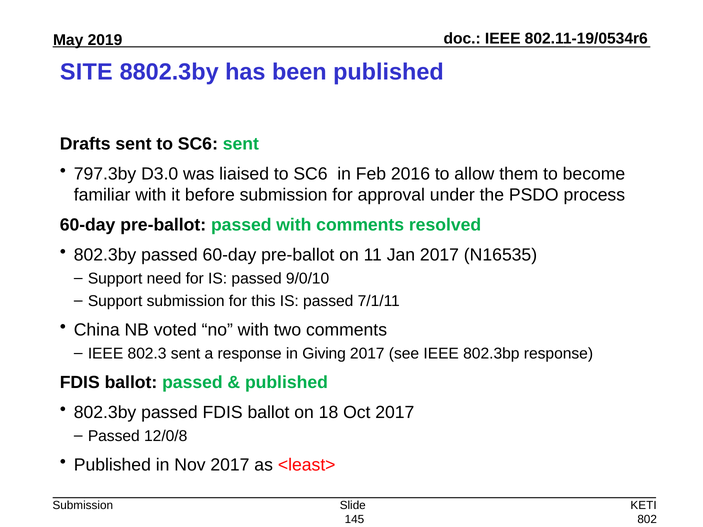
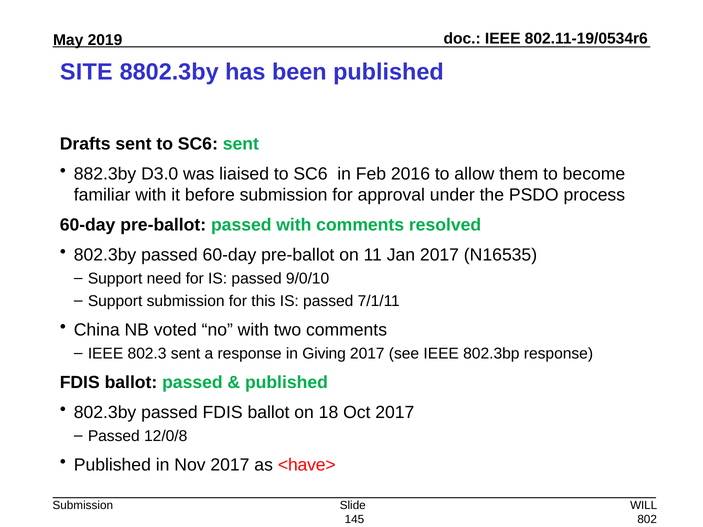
797.3by: 797.3by -> 882.3by (105, 174)
<least>: <least> -> <have> (307, 465)
KETI: KETI -> WILL (644, 506)
